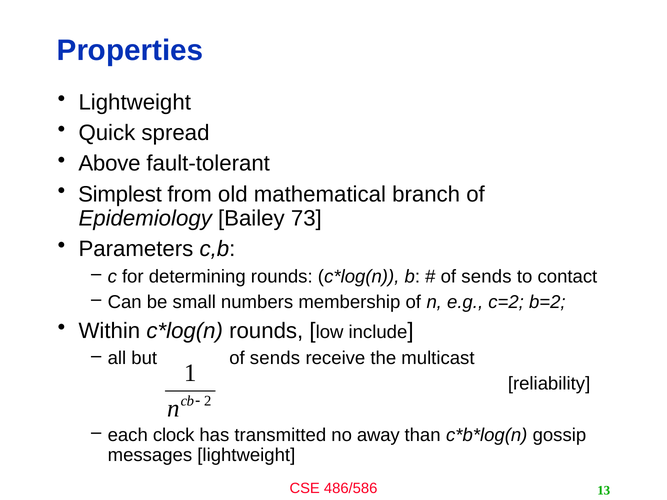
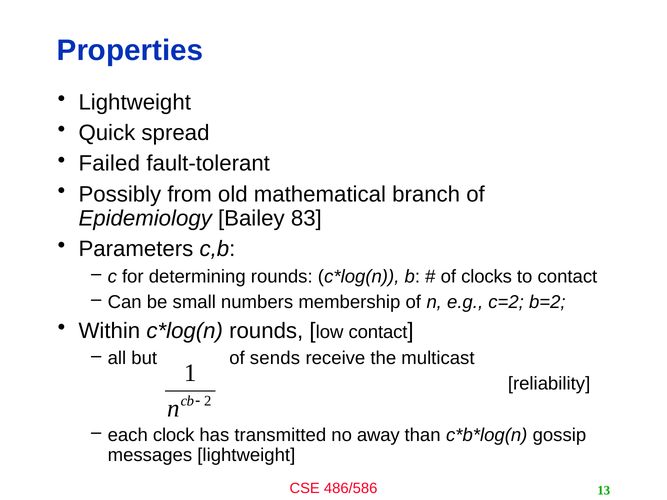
Above: Above -> Failed (109, 164)
Simplest: Simplest -> Possibly (120, 194)
73: 73 -> 83 (306, 218)
sends: sends -> clocks (487, 277)
low include: include -> contact (378, 332)
